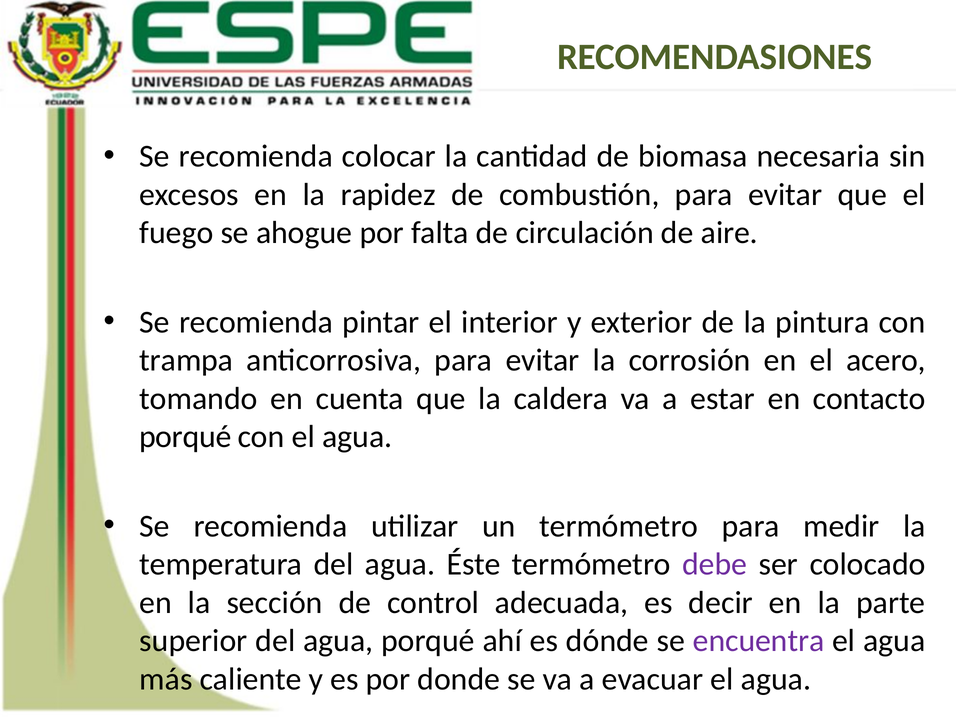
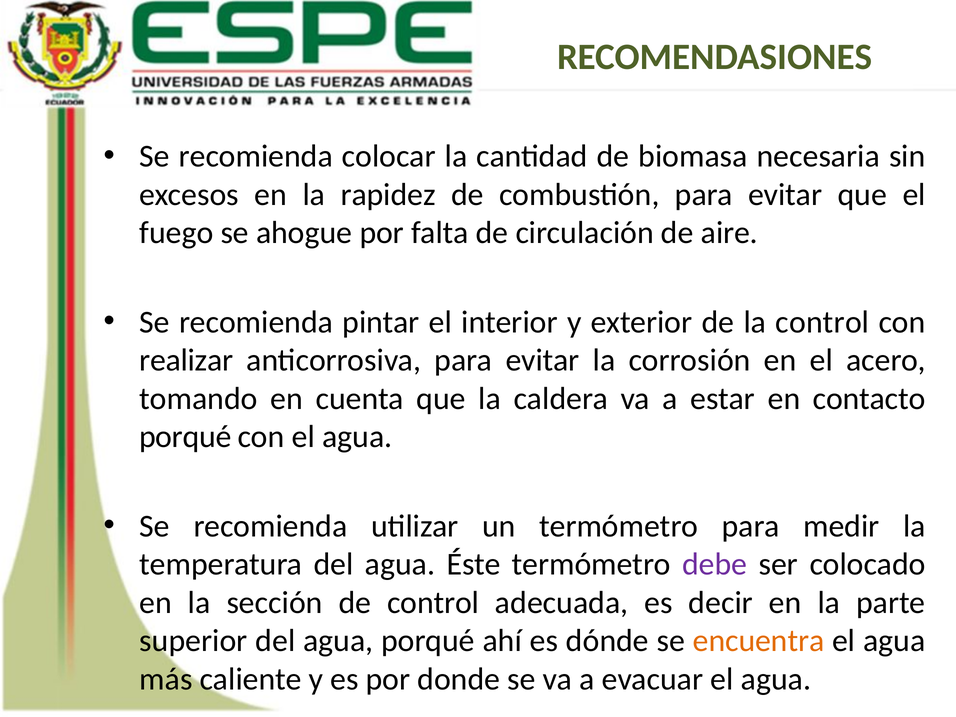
la pintura: pintura -> control (822, 322)
trampa: trampa -> realizar (186, 360)
encuentra colour: purple -> orange (759, 641)
